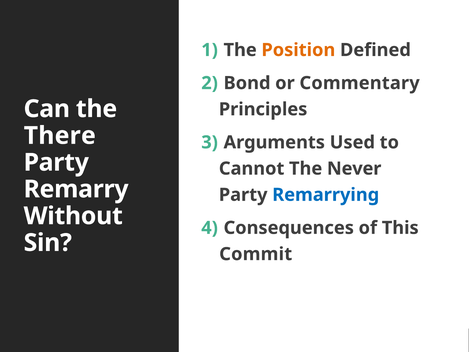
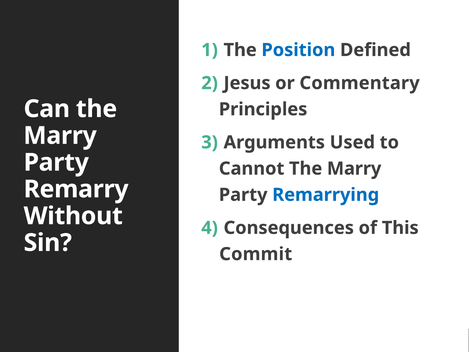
Position colour: orange -> blue (298, 50)
Bond: Bond -> Jesus (247, 83)
There: There -> Marry (60, 136)
Never: Never -> Marry (354, 168)
